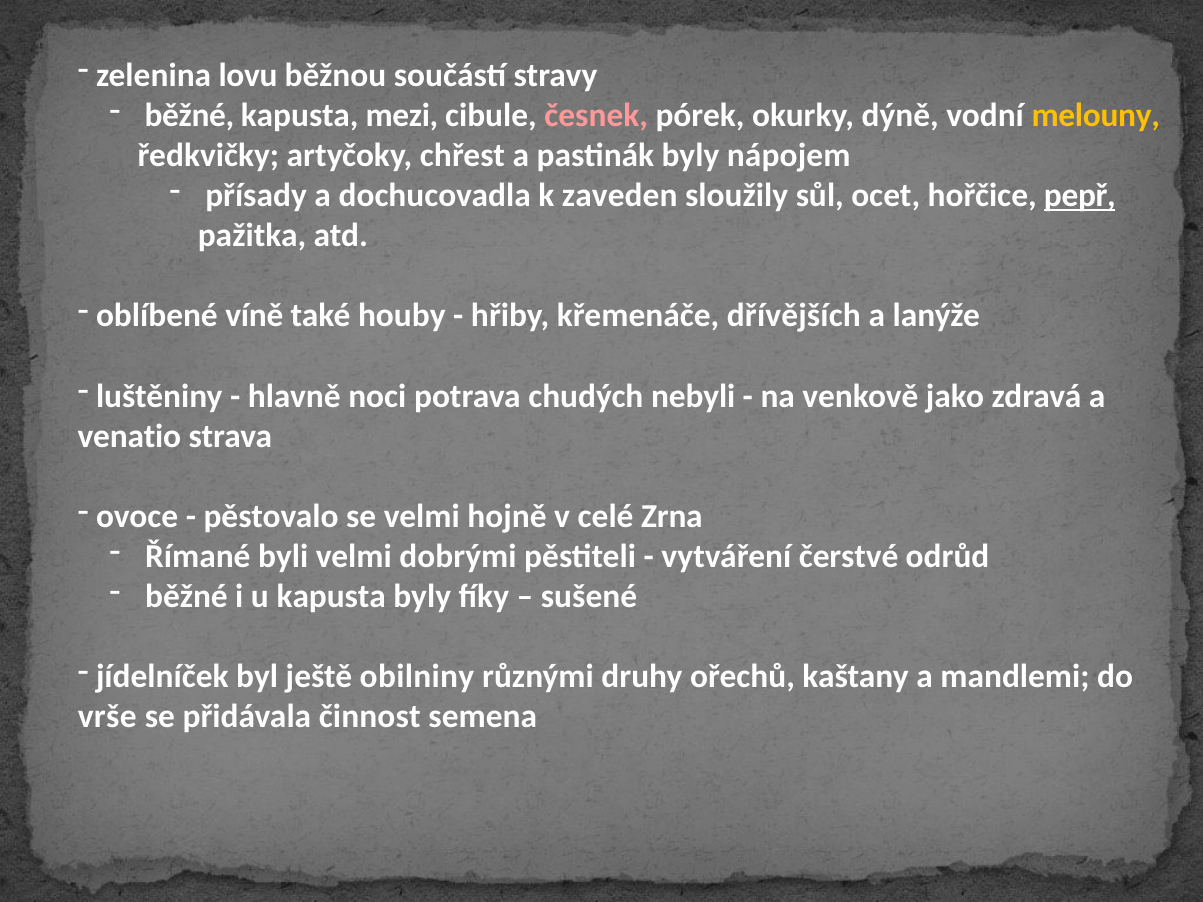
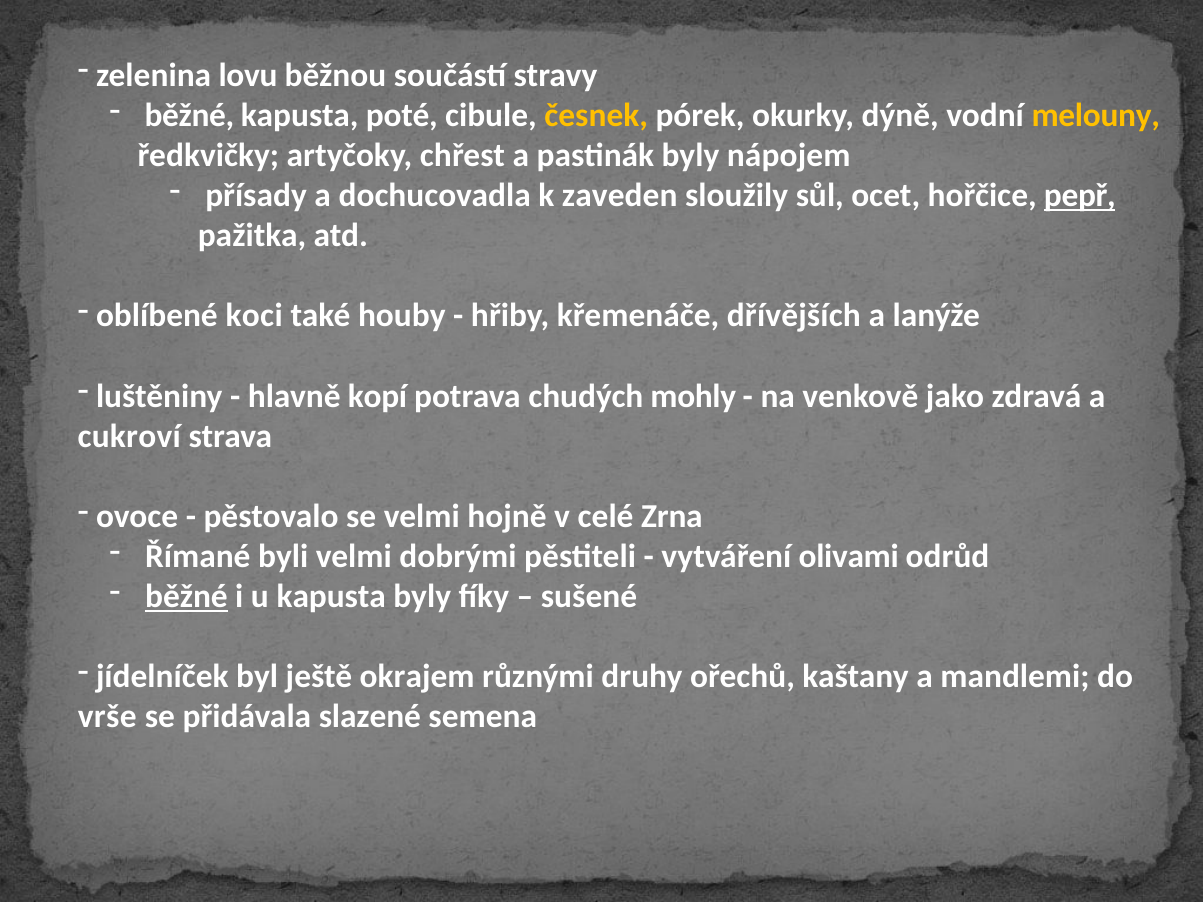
mezi: mezi -> poté (402, 115)
česnek colour: pink -> yellow (596, 115)
víně: víně -> koci (254, 316)
noci: noci -> kopí (378, 396)
nebyli: nebyli -> mohly (693, 396)
venatio: venatio -> cukroví (129, 436)
čerstvé: čerstvé -> olivami (849, 557)
běžné underline: none -> present (186, 597)
obilniny: obilniny -> okrajem (417, 677)
činnost: činnost -> slazené (370, 717)
